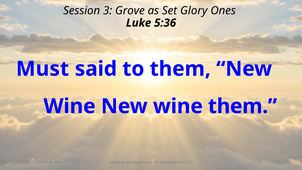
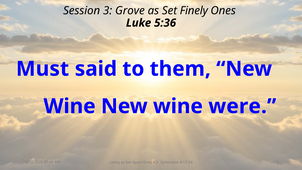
Glory: Glory -> Finely (194, 11)
wine them: them -> were (242, 106)
